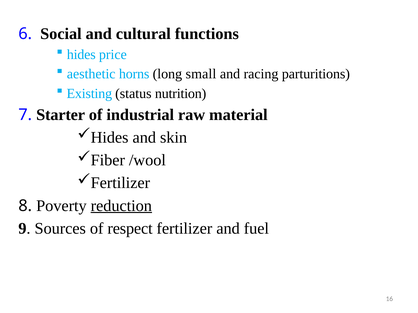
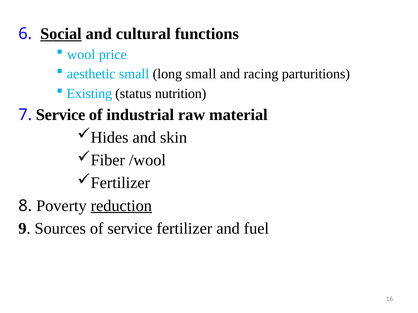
Social underline: none -> present (61, 34)
hides: hides -> wool (81, 55)
aesthetic horns: horns -> small (134, 74)
7 Starter: Starter -> Service (61, 115)
of respect: respect -> service (130, 229)
